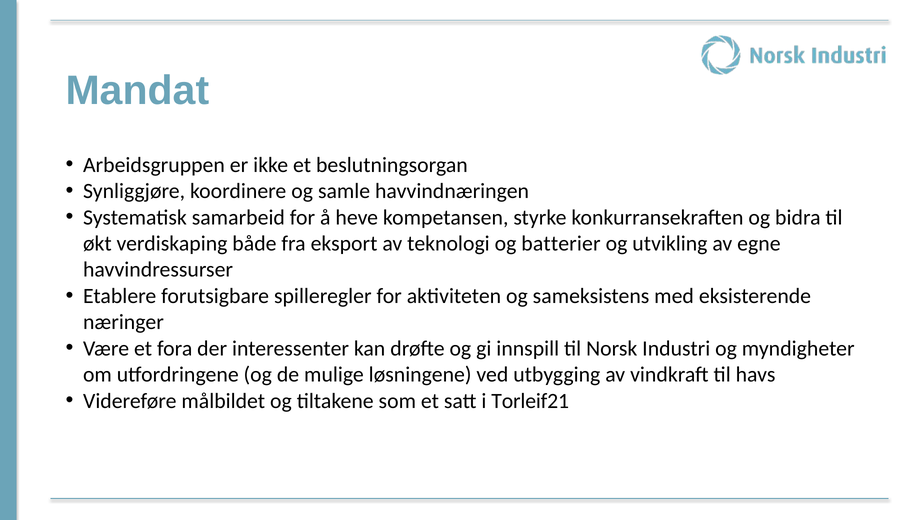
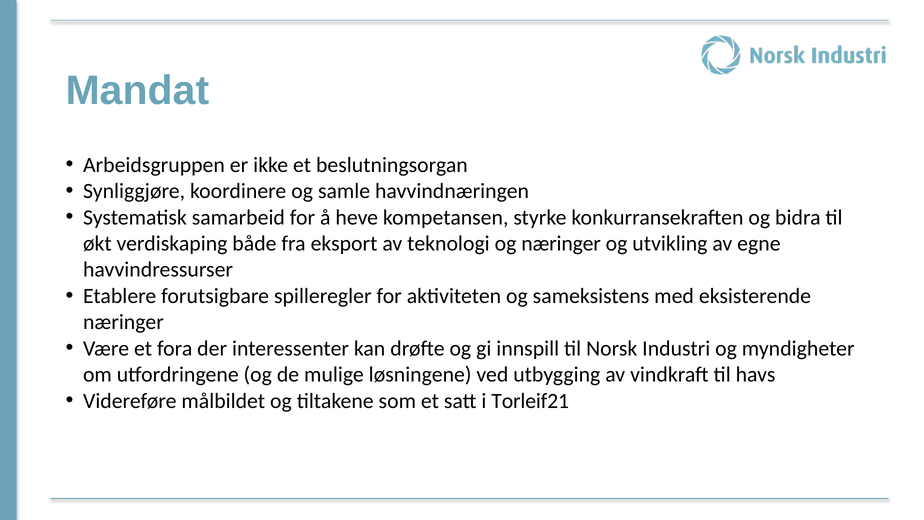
og batterier: batterier -> næringer (561, 243)
